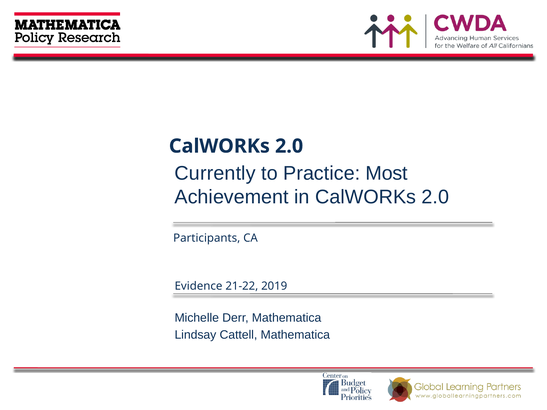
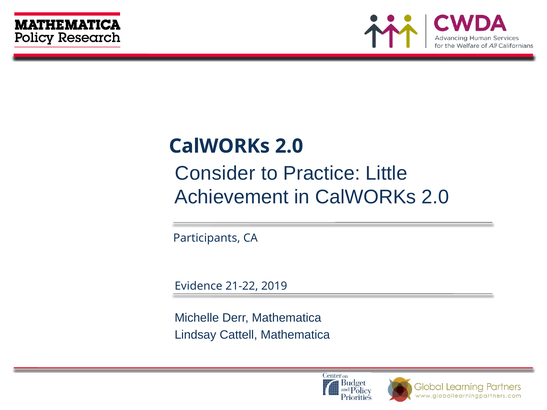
Currently: Currently -> Consider (215, 173)
Most: Most -> Little (386, 173)
